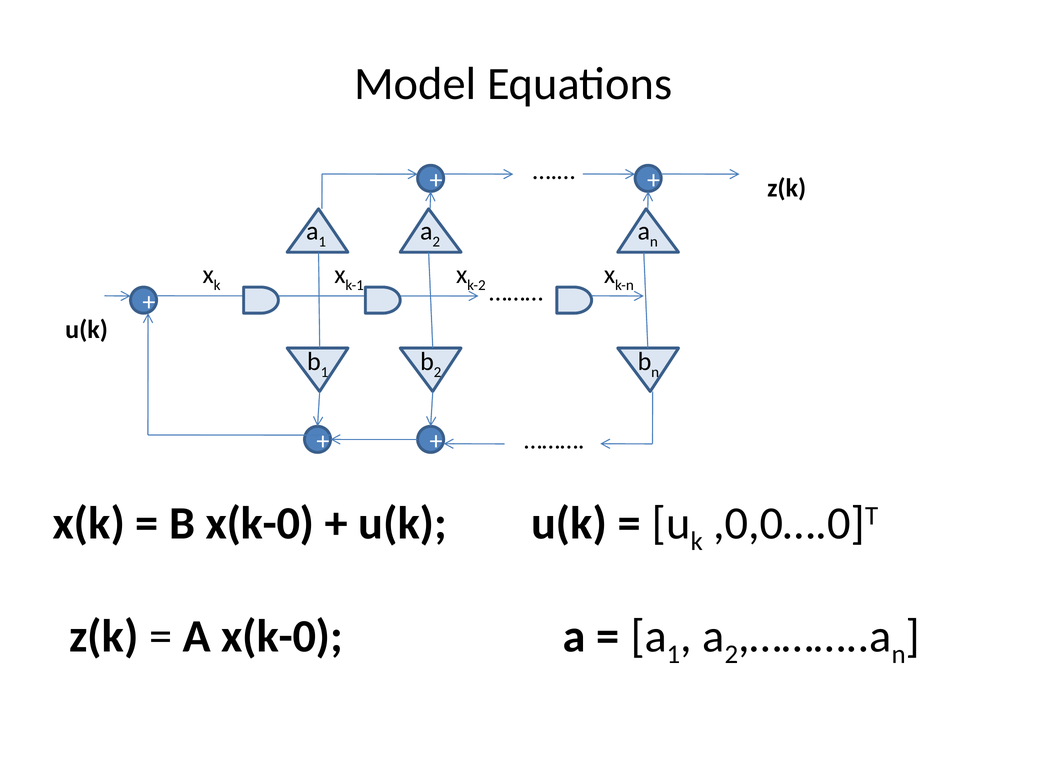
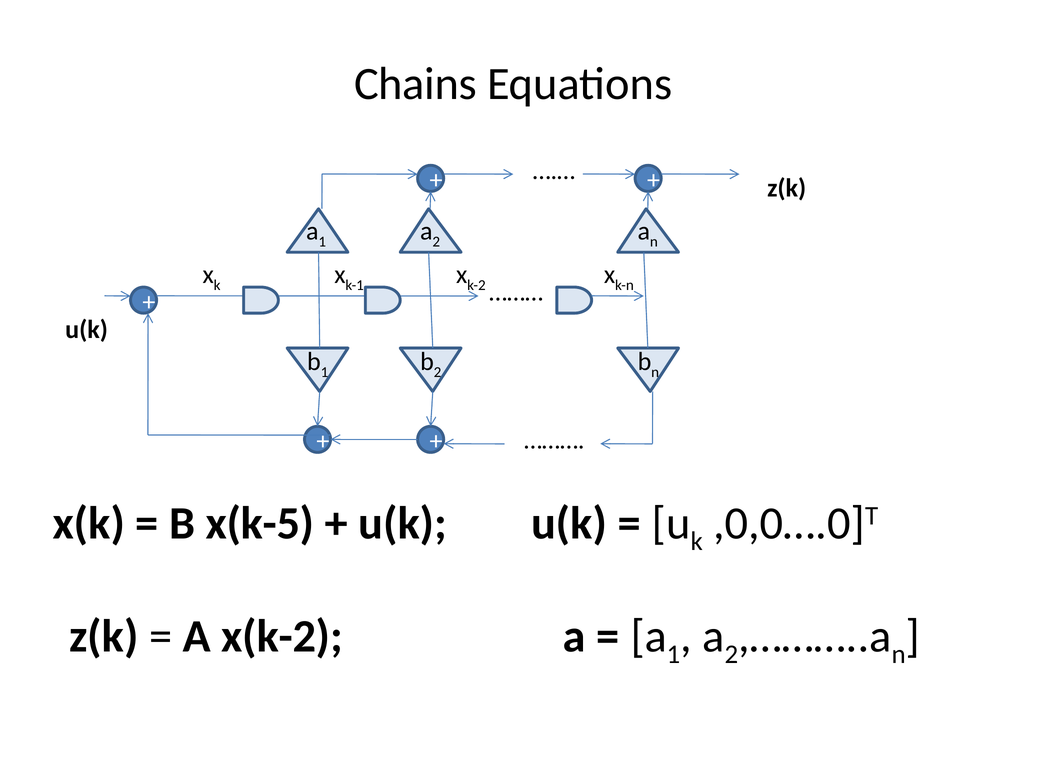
Model: Model -> Chains (415, 84)
B x(k-0: x(k-0 -> x(k-5 (260, 523)
A x(k-0: x(k-0 -> x(k-2 (282, 636)
